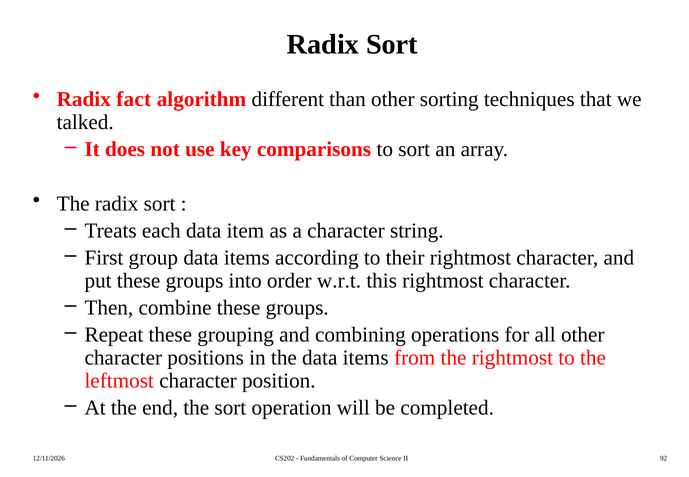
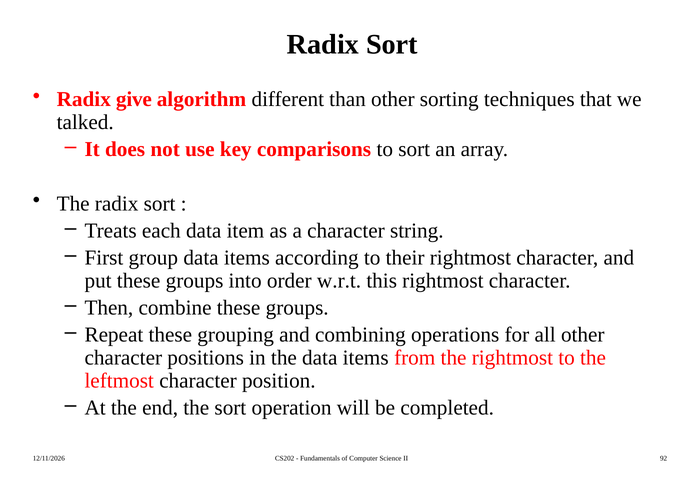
fact: fact -> give (134, 99)
